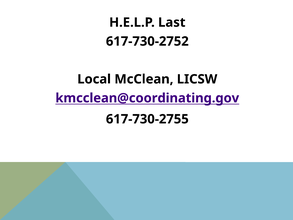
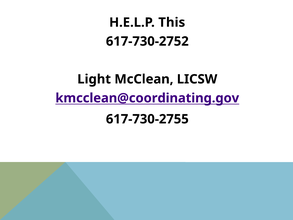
Last: Last -> This (172, 22)
Local: Local -> Light (94, 79)
